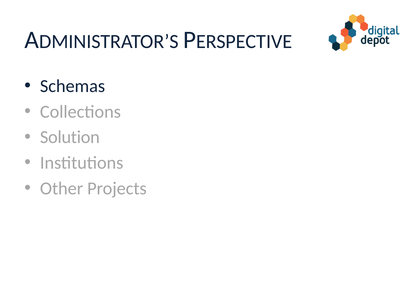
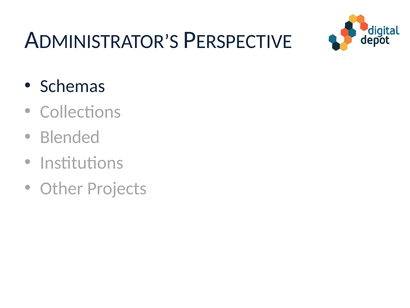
Solution: Solution -> Blended (70, 137)
